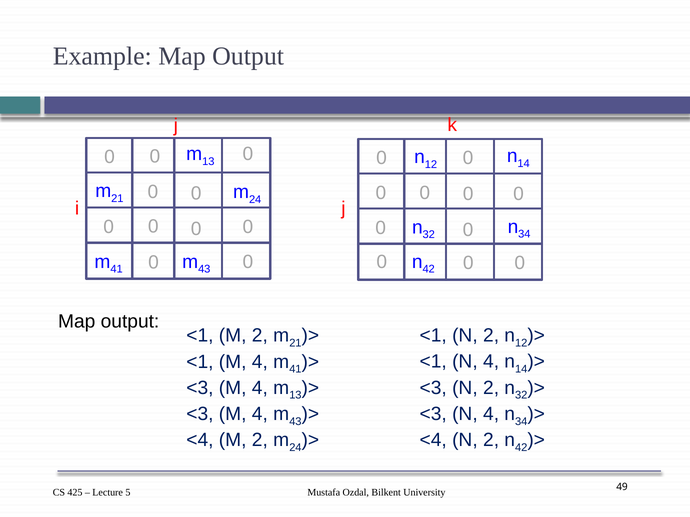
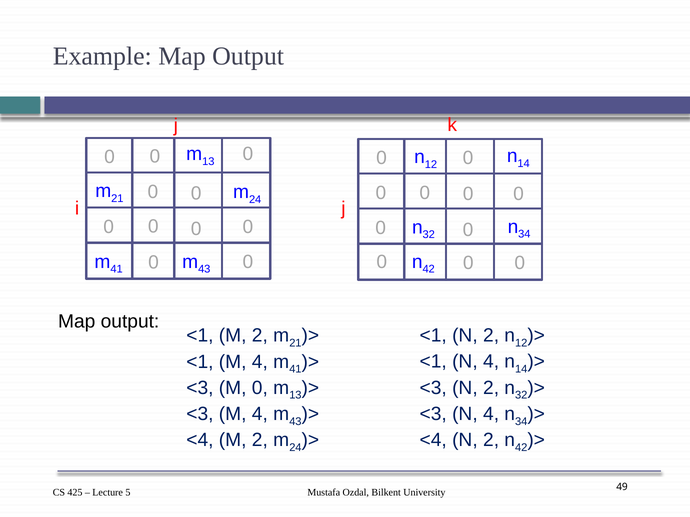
4: 4 -> 0 (260, 388)
